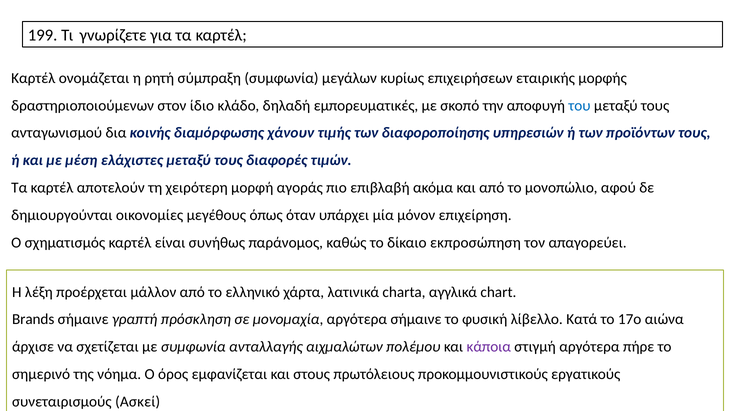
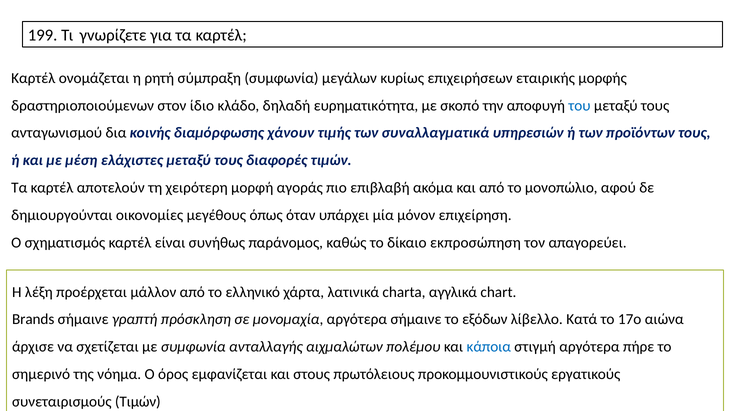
εμπορευματικές: εμπορευματικές -> ευρηματικότητα (366, 105)
διαφοροποίησης: διαφοροποίησης -> συναλλαγματικά (435, 133)
φυσική: φυσική -> εξόδων (485, 319)
κάποια colour: purple -> blue (489, 346)
συνεταιρισμούς Ασκεί: Ασκεί -> Τιμών (138, 401)
